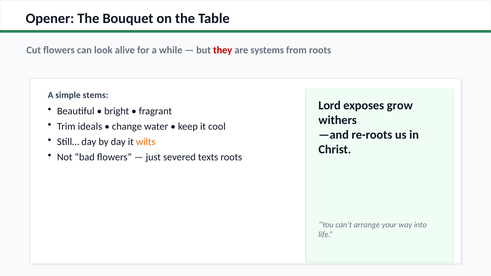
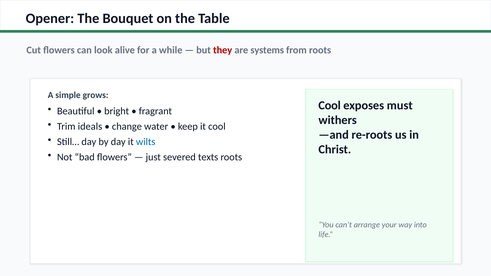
stems: stems -> grows (96, 95)
Lord: Lord -> Cool (330, 105)
grow: grow -> must (400, 105)
wilts colour: orange -> blue (146, 142)
